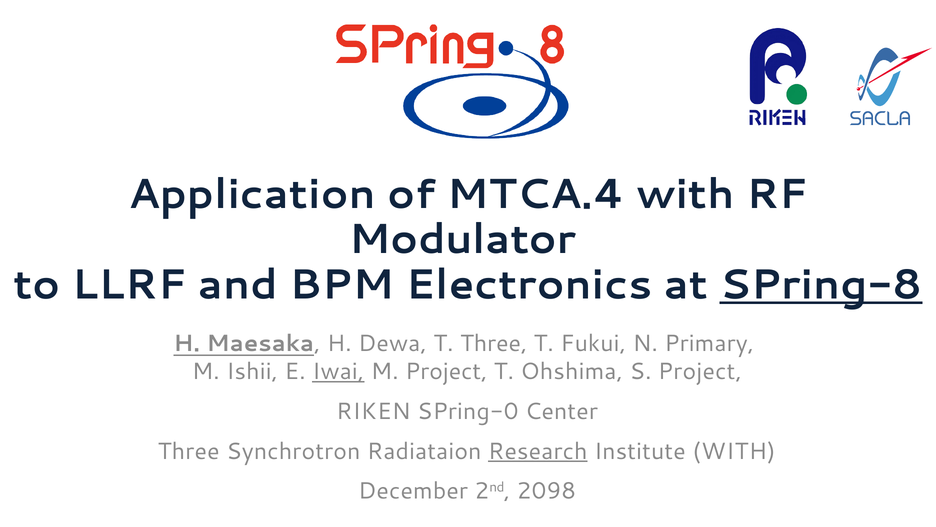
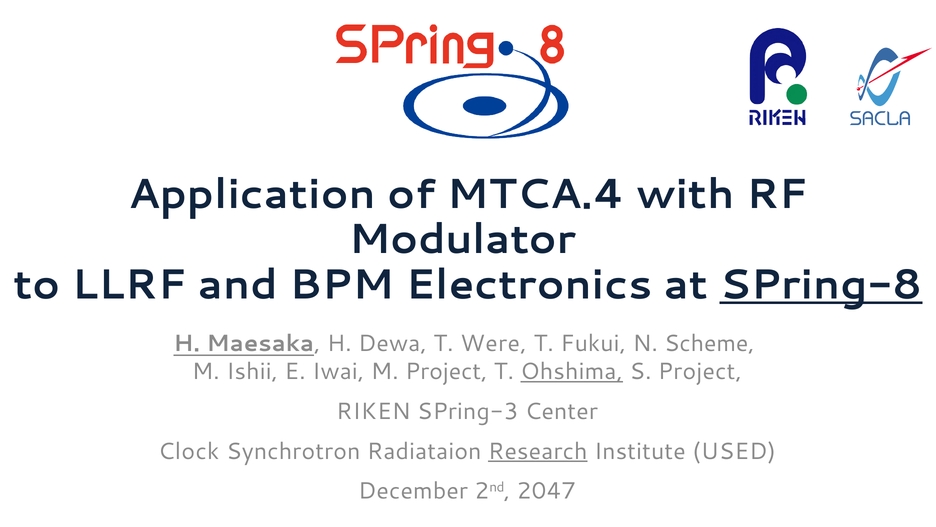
T Three: Three -> Were (494, 343)
Primary: Primary -> Scheme (709, 343)
Iwai underline: present -> none (338, 371)
Ohshima underline: none -> present (572, 371)
SPring-0: SPring-0 -> SPring-3 (468, 411)
Three: Three -> Clock (189, 451)
Institute WITH: WITH -> USED (734, 451)
2098: 2098 -> 2047 (546, 491)
